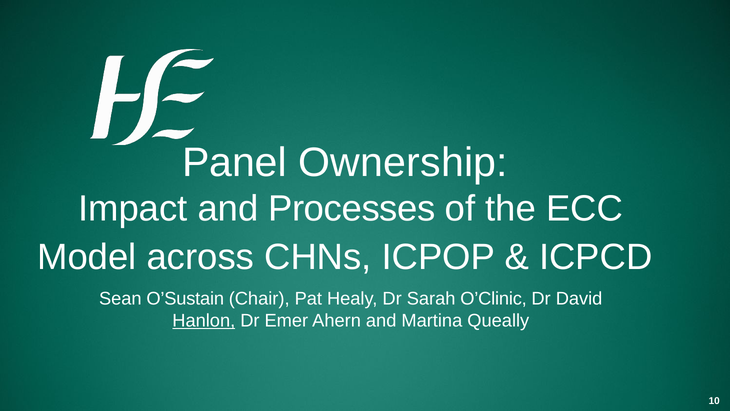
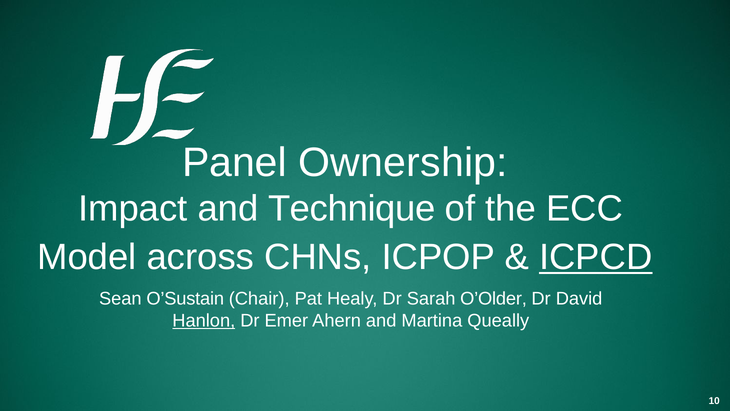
Processes: Processes -> Technique (352, 209)
ICPCD underline: none -> present (596, 257)
O’Clinic: O’Clinic -> O’Older (494, 298)
